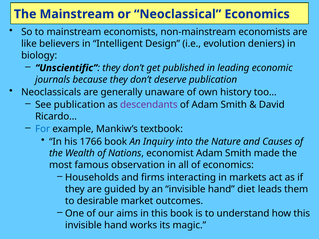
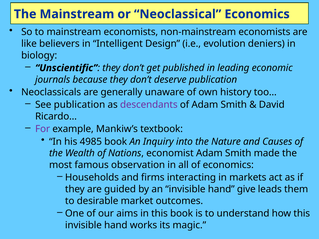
For colour: blue -> purple (43, 129)
1766: 1766 -> 4985 (91, 142)
diet: diet -> give (246, 189)
